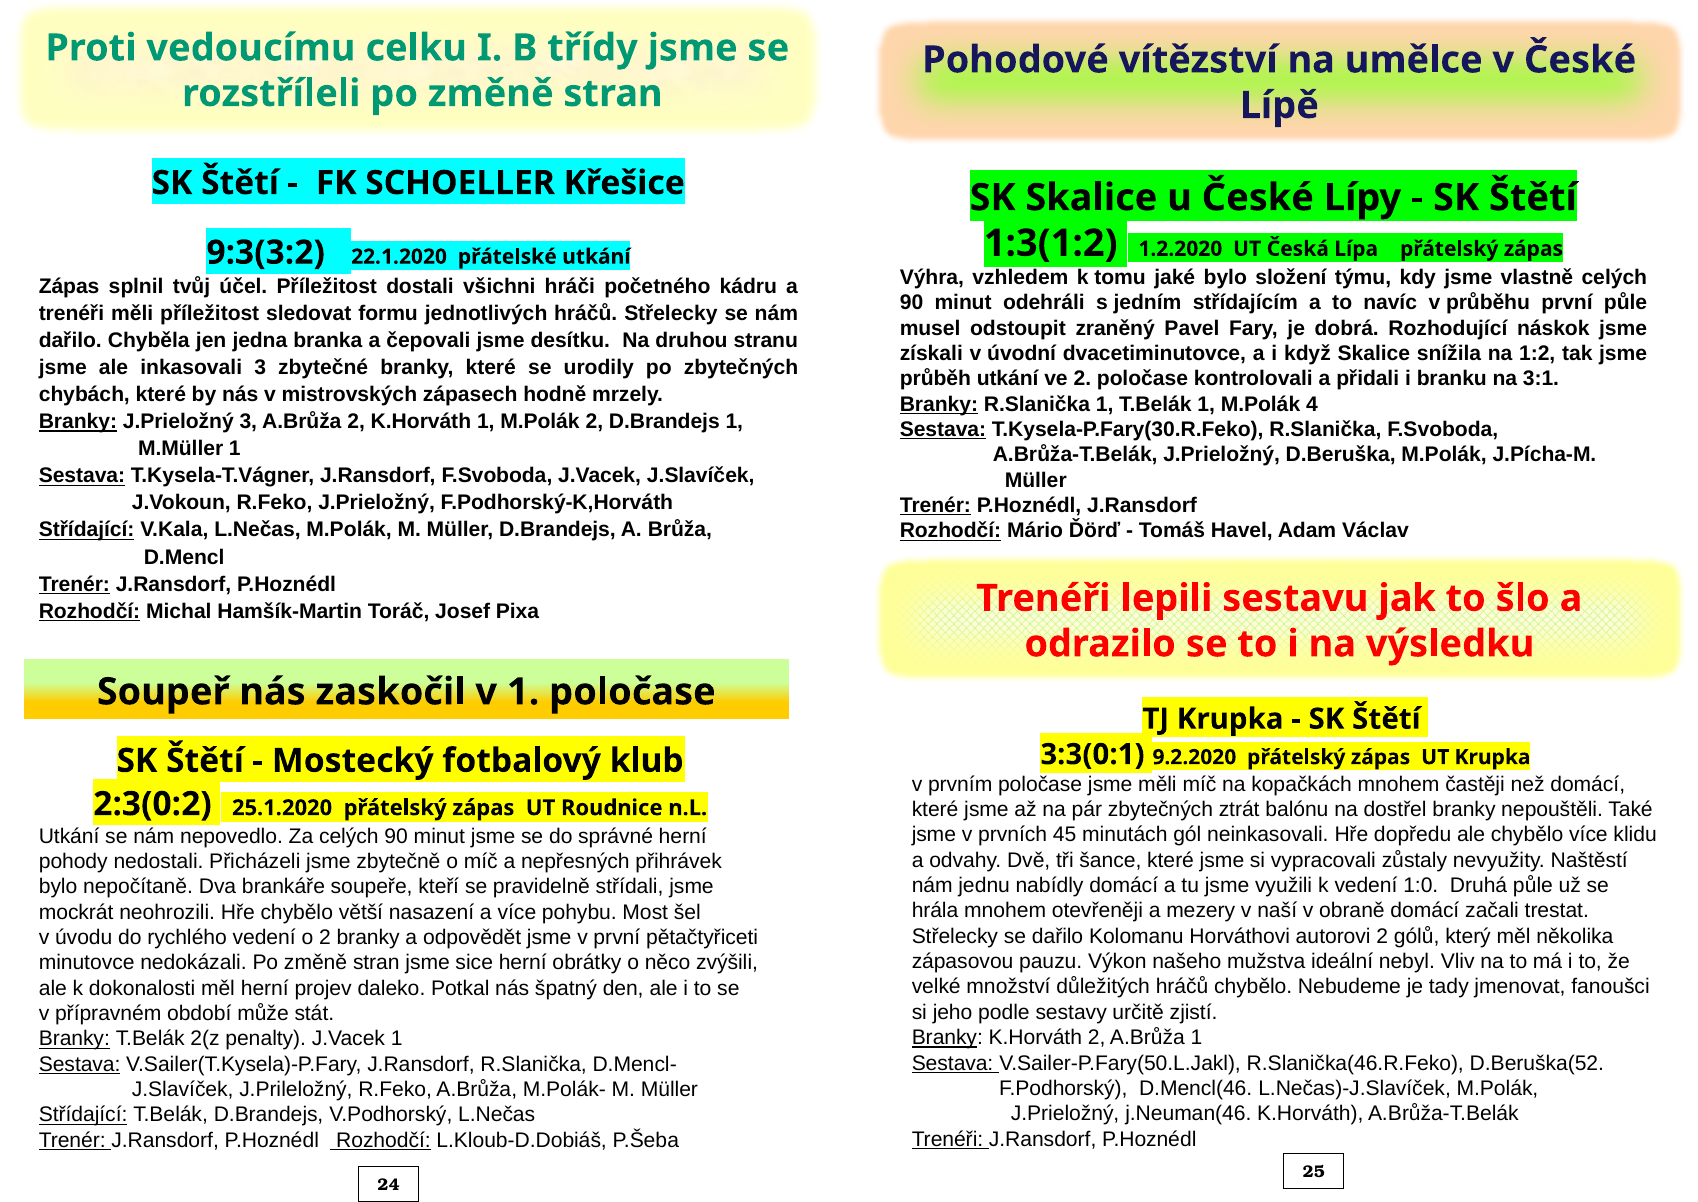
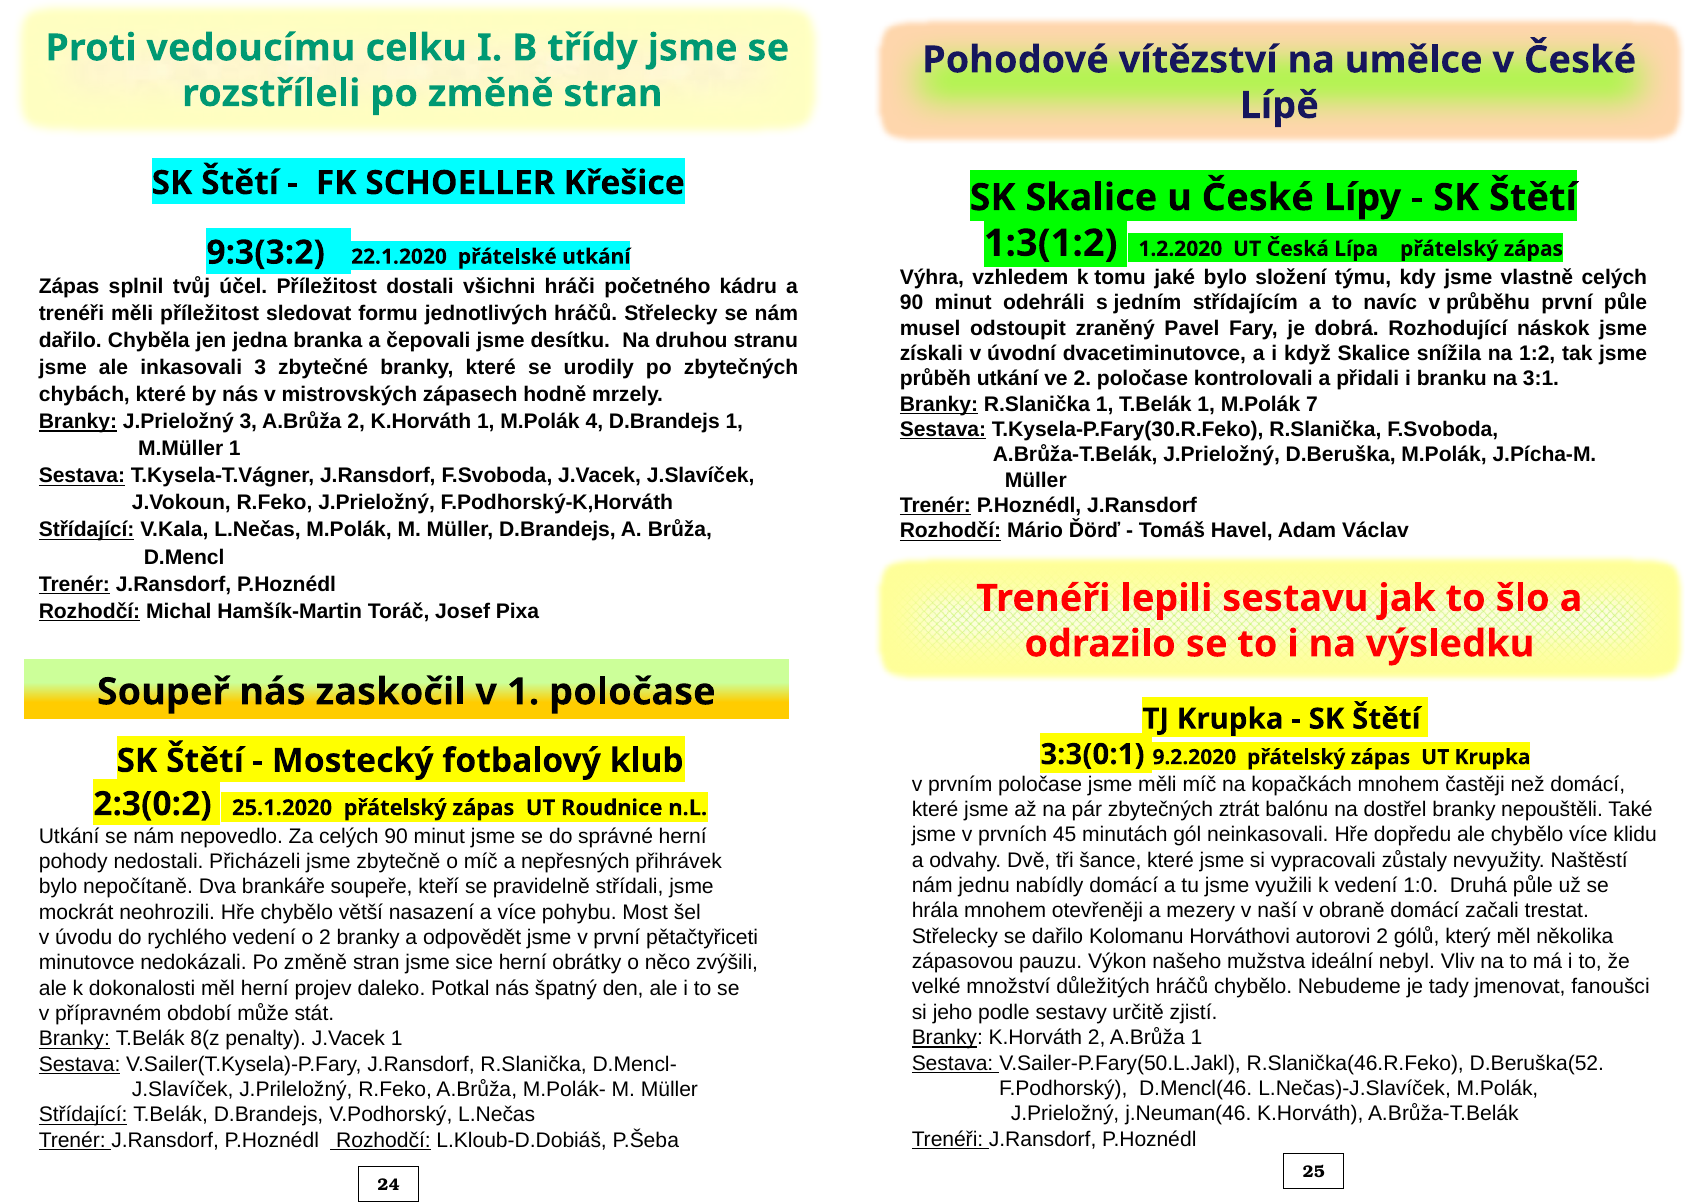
4: 4 -> 7 (1312, 404)
M.Polák 2: 2 -> 4 (594, 422)
2(z: 2(z -> 8(z (205, 1039)
